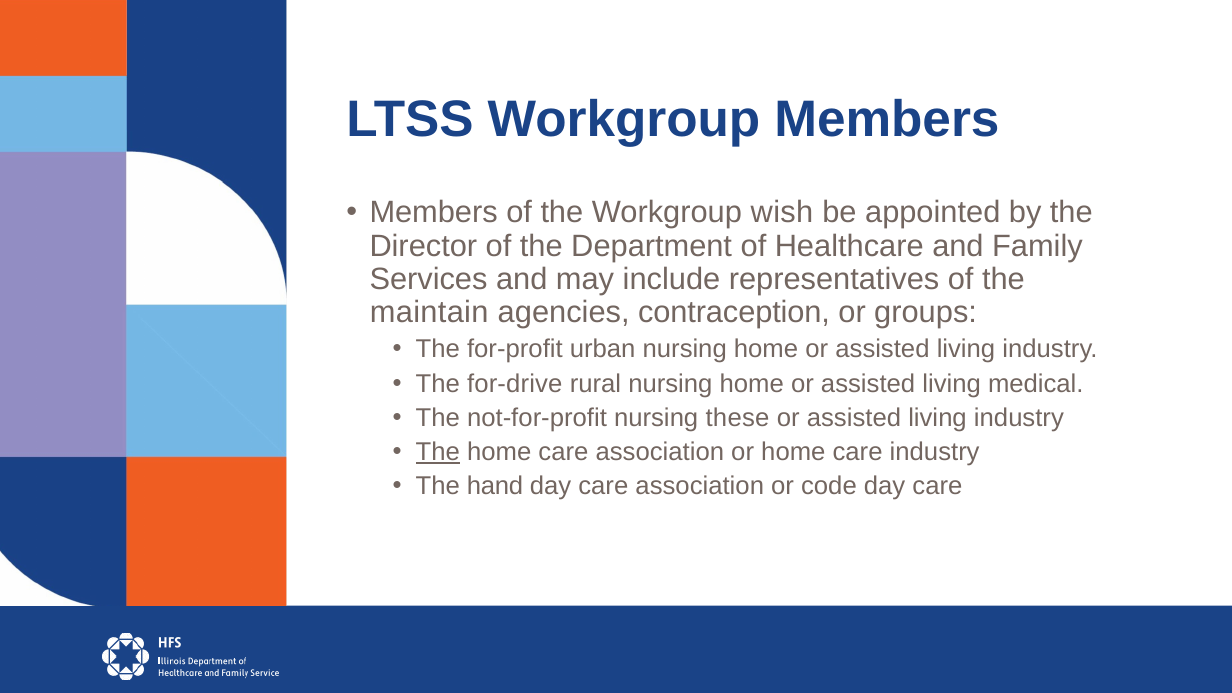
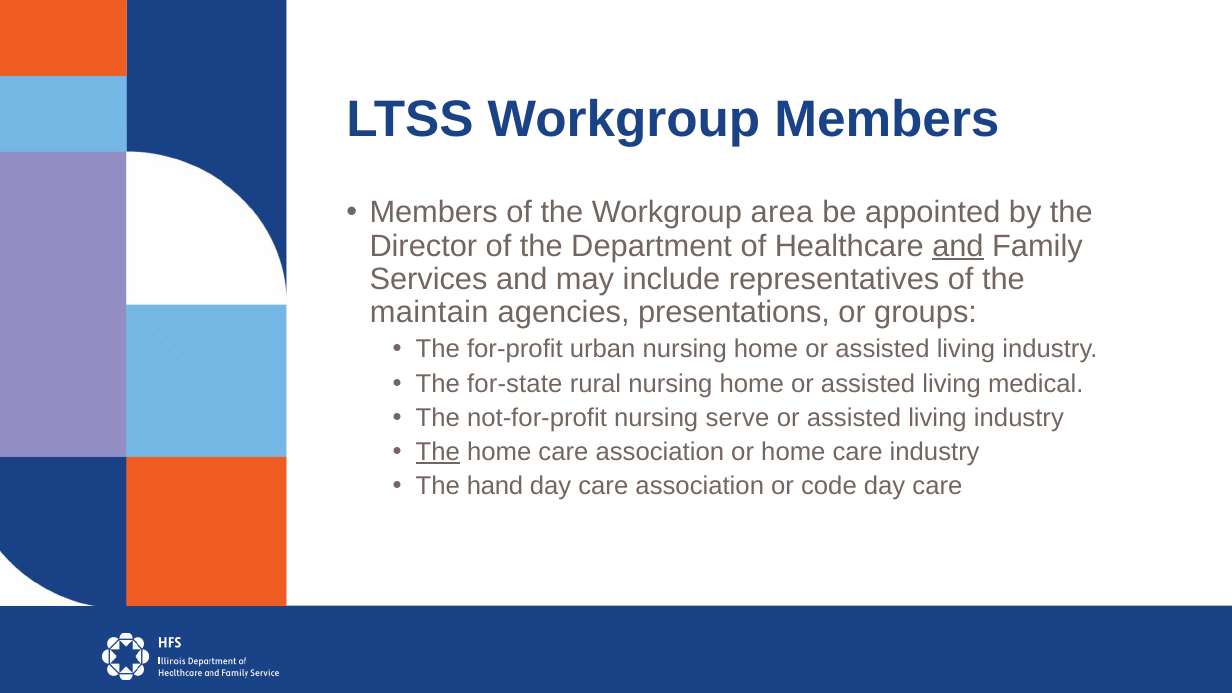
wish: wish -> area (782, 213)
and underline: none -> present (958, 246)
contraception: contraception -> presentations (734, 313)
for-drive: for-drive -> for-state (515, 384)
these: these -> serve (738, 418)
